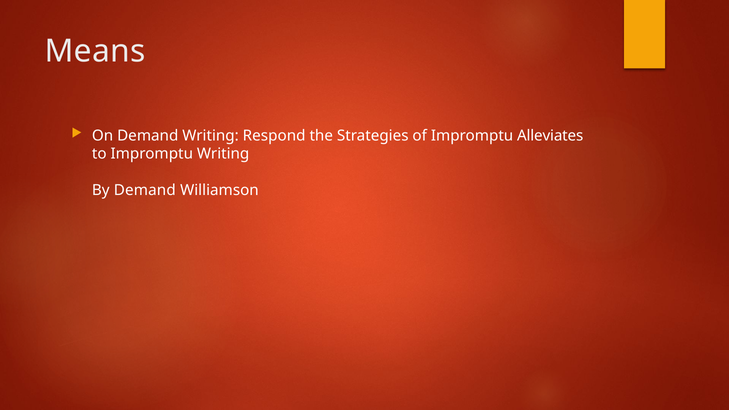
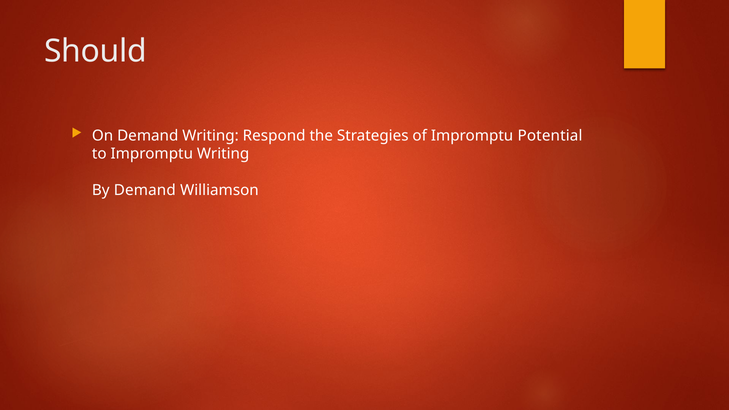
Means: Means -> Should (95, 51)
Alleviates: Alleviates -> Potential (550, 136)
